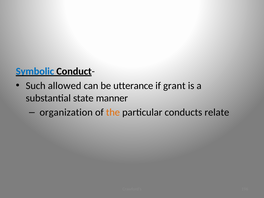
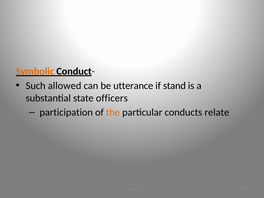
Symbolic colour: blue -> orange (35, 71)
grant: grant -> stand (174, 86)
manner: manner -> officers (112, 98)
organization: organization -> participation (66, 112)
